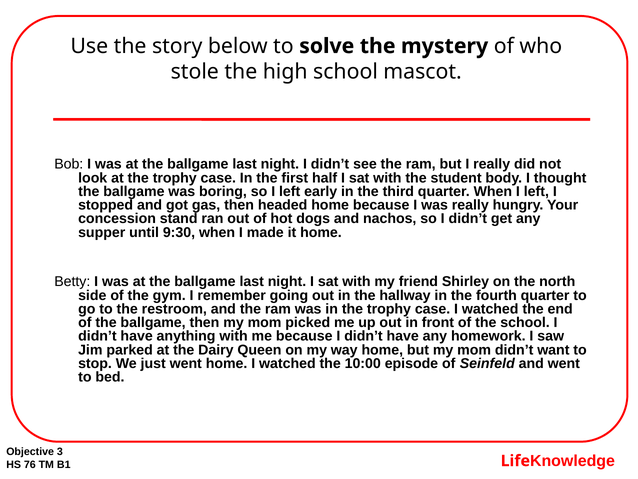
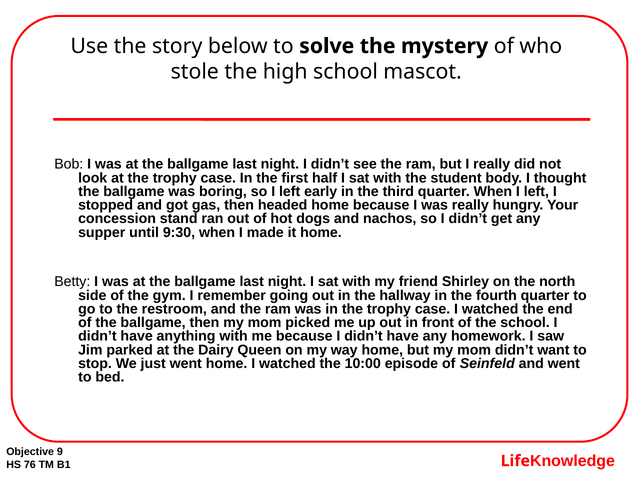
3: 3 -> 9 (60, 452)
